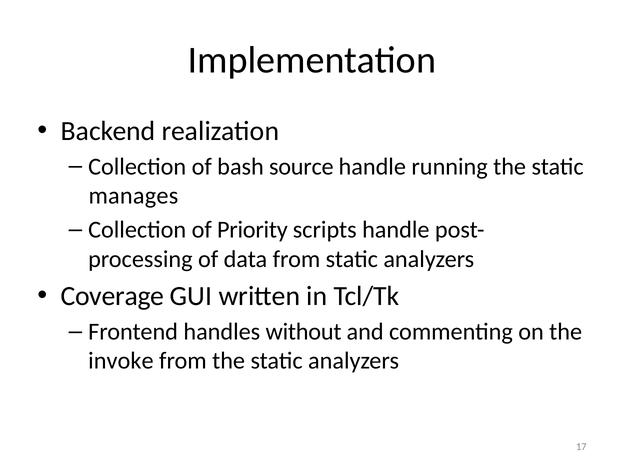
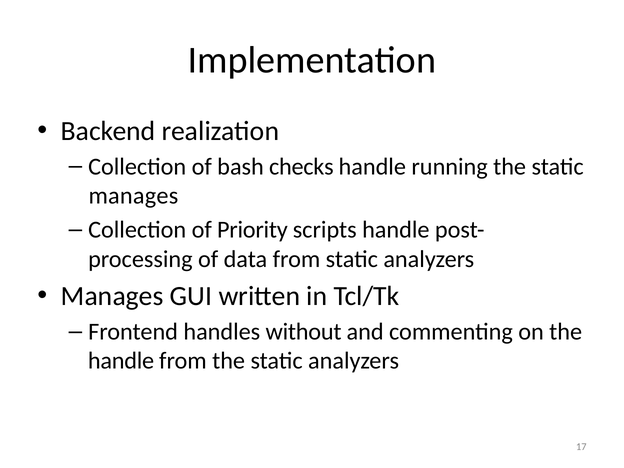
source: source -> checks (301, 167)
Coverage: Coverage -> Manages (112, 296)
invoke: invoke -> handle (121, 361)
